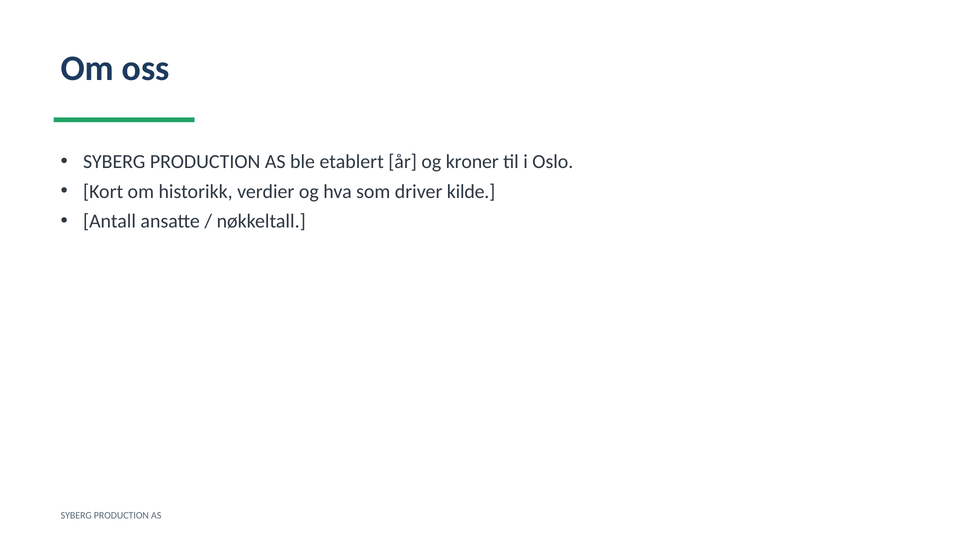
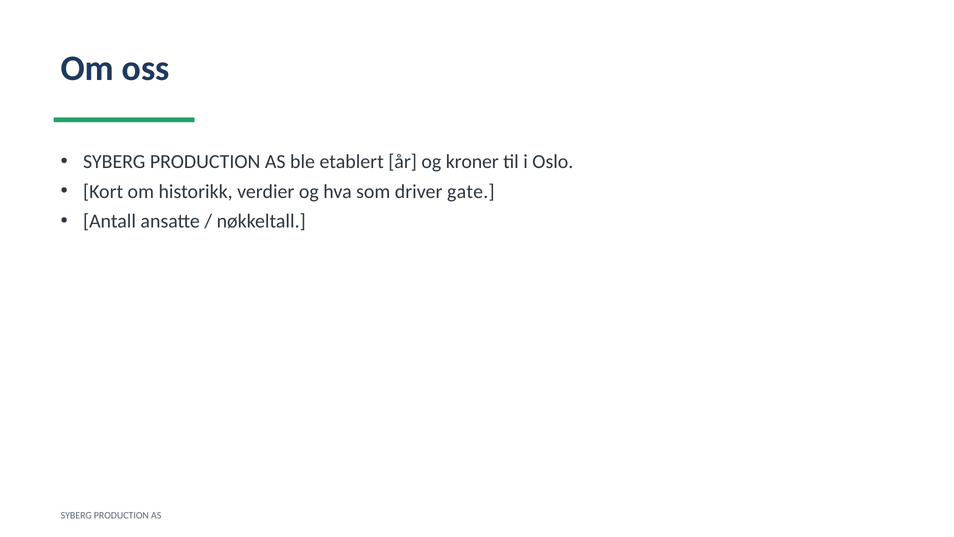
kilde: kilde -> gate (471, 191)
